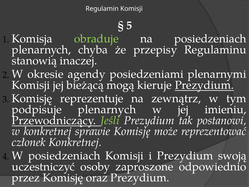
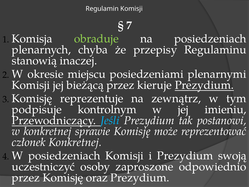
5: 5 -> 7 (129, 25)
agendy: agendy -> miejscu (87, 74)
bieżącą mogą: mogą -> przez (120, 85)
podpisuje plenarnych: plenarnych -> kontrolnym (107, 109)
Jeśli colour: light green -> light blue (110, 120)
